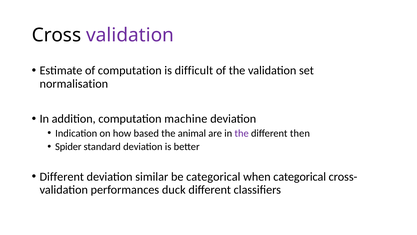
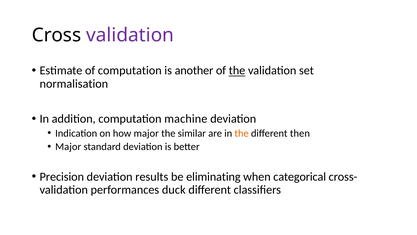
difficult: difficult -> another (194, 71)
the underline: none -> present (237, 71)
how based: based -> major (146, 133)
animal: animal -> similar (192, 133)
the colour: purple -> orange (242, 133)
Spider: Spider -> Major (68, 146)
Different: Different -> Precision (62, 176)
similar: similar -> results (152, 176)
be categorical: categorical -> eliminating (213, 176)
